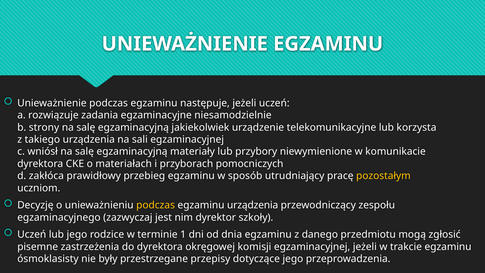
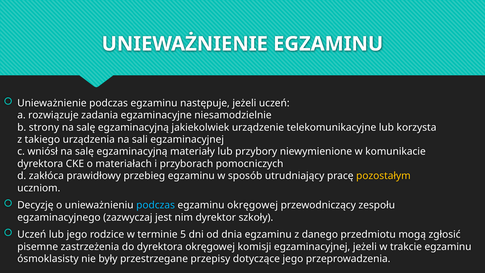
podczas colour: yellow -> light blue (156, 205)
egzaminu urządzenia: urządzenia -> okręgowej (253, 205)
1: 1 -> 5 (183, 234)
